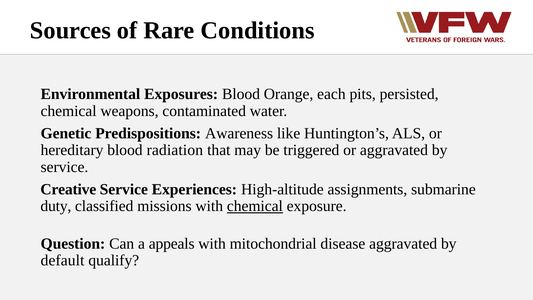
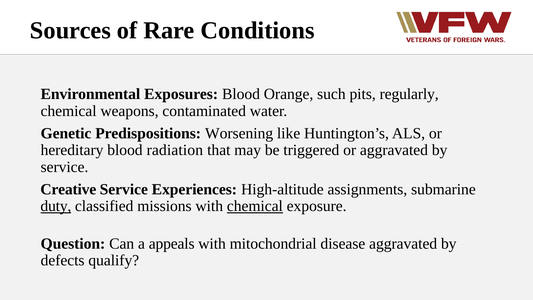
each: each -> such (331, 94)
persisted: persisted -> regularly (409, 94)
Awareness: Awareness -> Worsening (239, 133)
duty underline: none -> present (56, 206)
default: default -> defects (63, 260)
